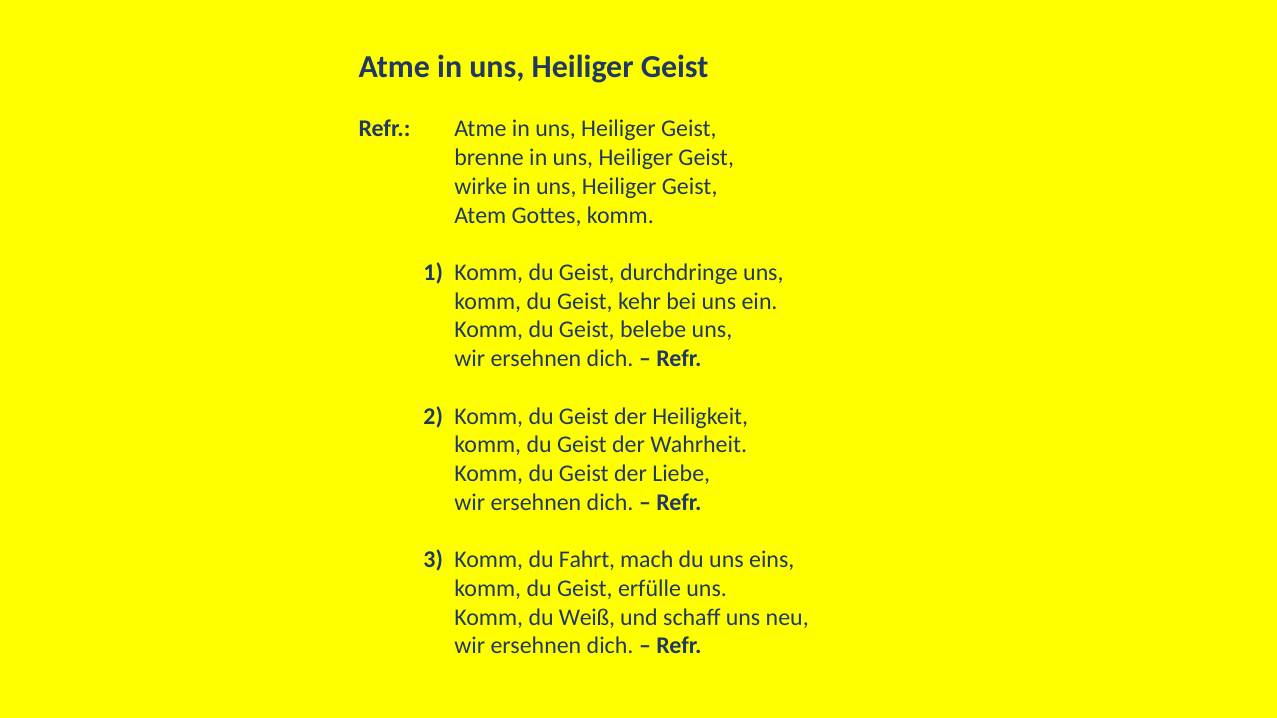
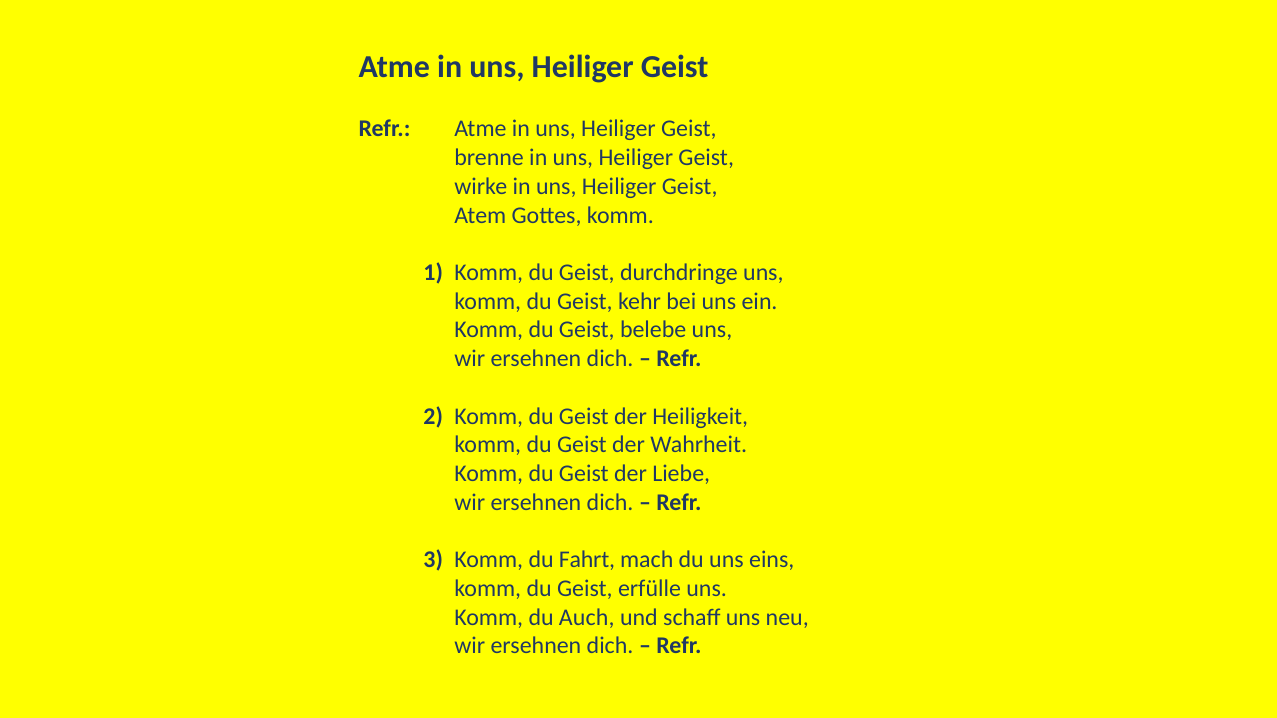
Weiß: Weiß -> Auch (587, 618)
